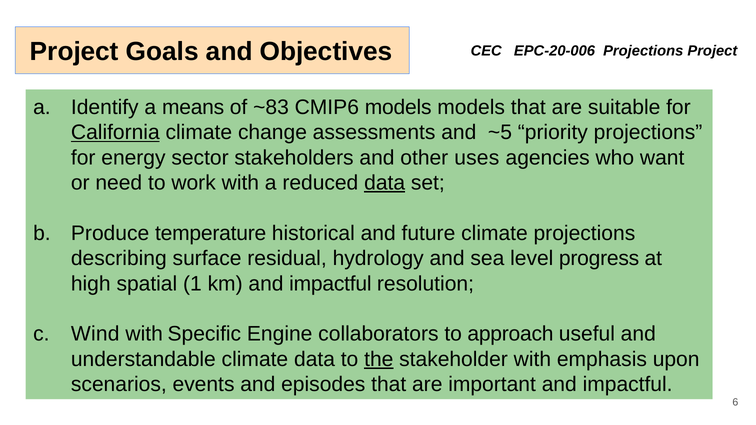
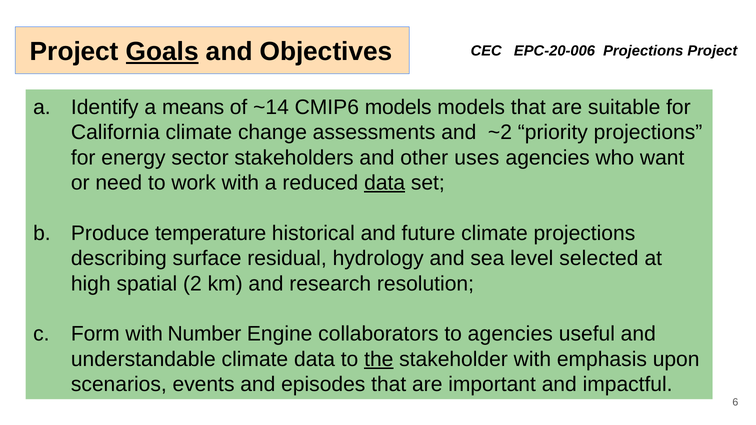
Goals underline: none -> present (162, 52)
~83: ~83 -> ~14 (271, 107)
California underline: present -> none (115, 133)
~5: ~5 -> ~2 (500, 133)
progress: progress -> selected (599, 259)
1: 1 -> 2 (192, 284)
km and impactful: impactful -> research (330, 284)
Wind: Wind -> Form (95, 334)
Specific: Specific -> Number (204, 334)
to approach: approach -> agencies (510, 334)
